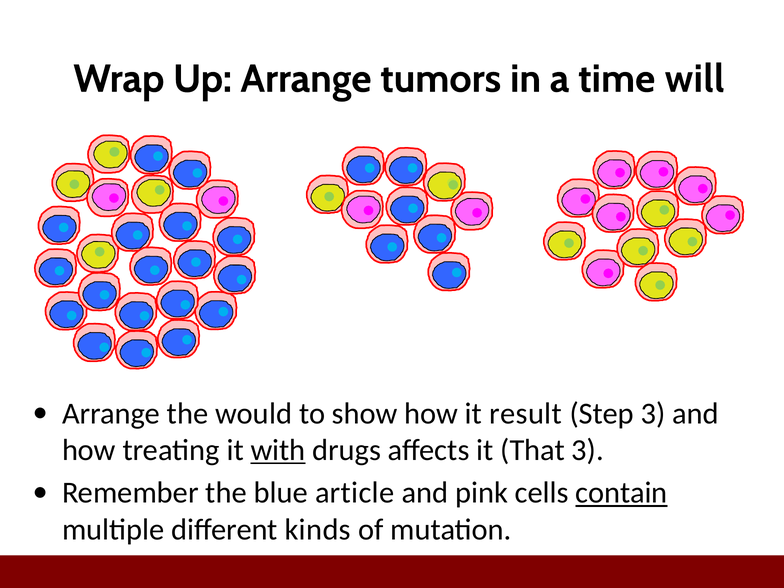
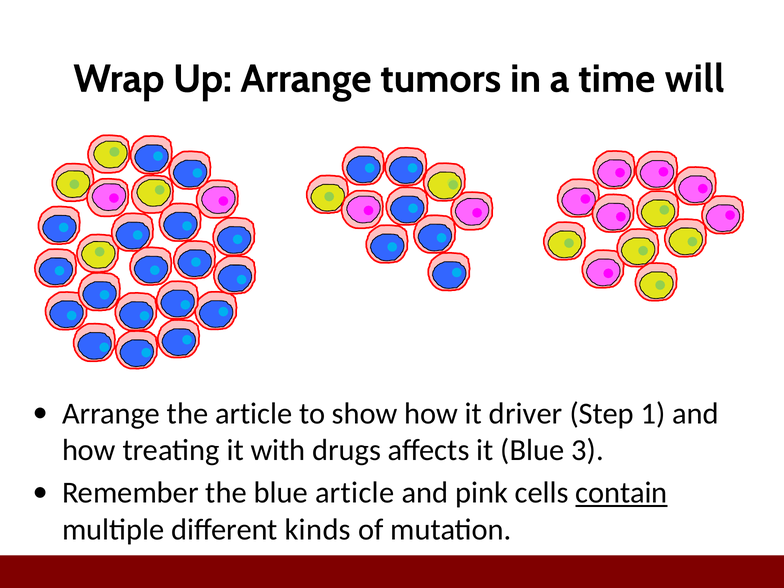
the would: would -> article (254, 414)
result: result -> driver (526, 414)
Step 3: 3 -> 1 (653, 414)
with underline: present -> none (278, 450)
it That: That -> Blue (532, 450)
